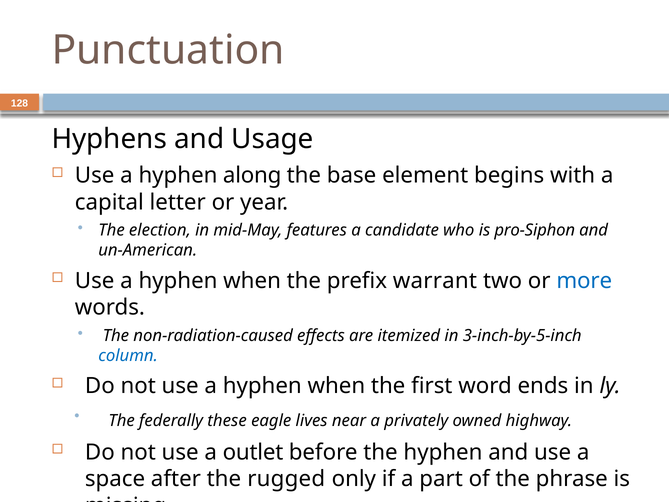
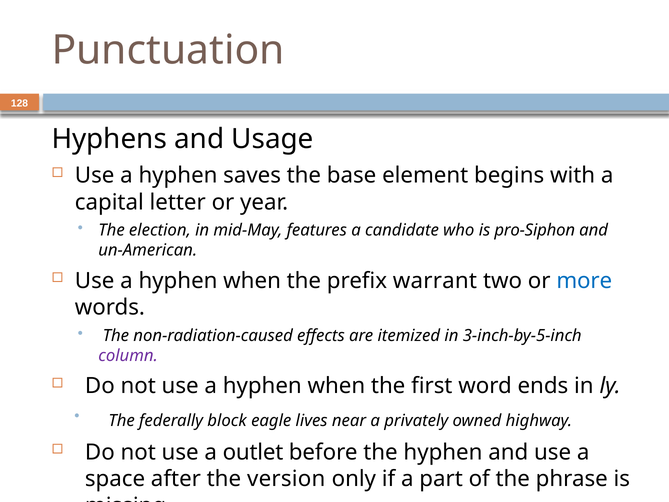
along: along -> saves (252, 175)
column colour: blue -> purple (128, 356)
these: these -> block (227, 421)
rugged: rugged -> version (286, 479)
